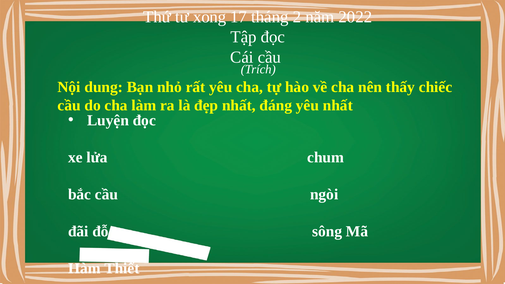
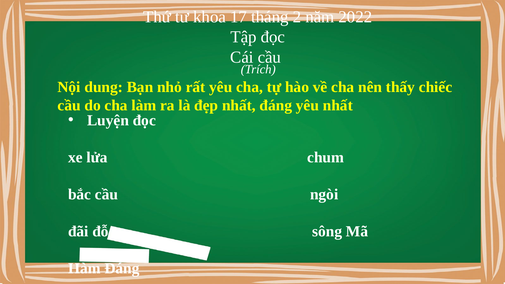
xong: xong -> khoa (210, 17)
Hàm Thiết: Thiết -> Đáng (122, 268)
